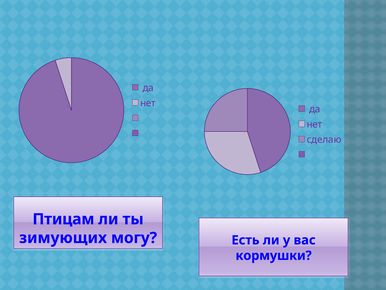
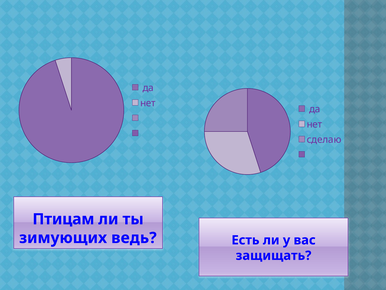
могу: могу -> ведь (134, 237)
кормушки: кормушки -> защищать (274, 255)
